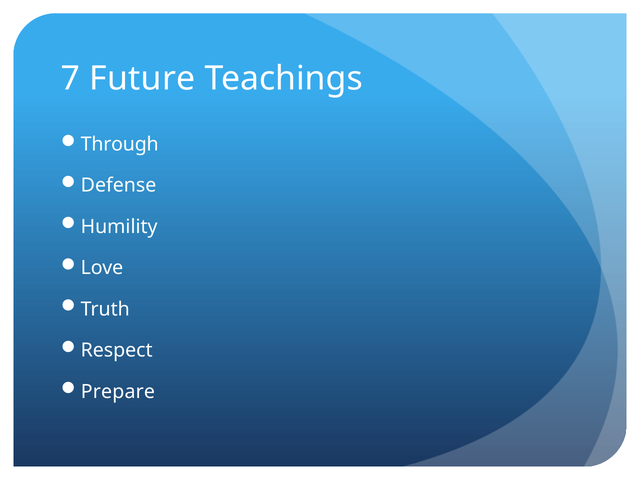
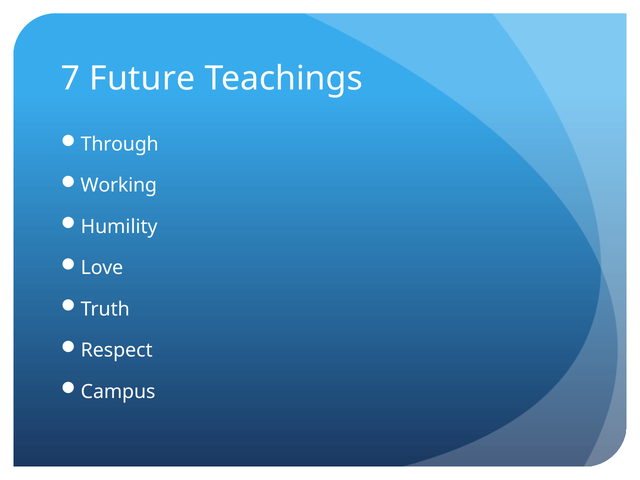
Defense: Defense -> Working (119, 185)
Prepare: Prepare -> Campus (118, 392)
